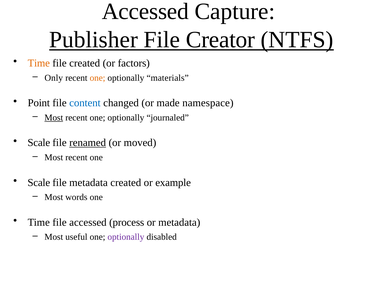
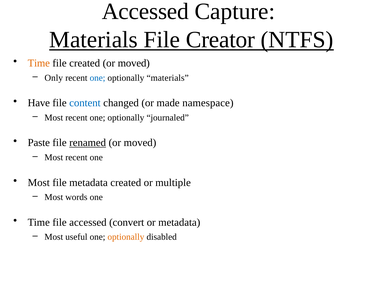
Publisher: Publisher -> Materials (93, 40)
created or factors: factors -> moved (134, 63)
one colour: orange -> blue (97, 78)
Point: Point -> Have (39, 103)
Most underline: present -> none (54, 118)
Scale: Scale -> Paste (39, 143)
Scale: Scale -> Most (39, 183)
example: example -> multiple (173, 183)
process: process -> convert (127, 222)
optionally colour: purple -> orange (126, 237)
